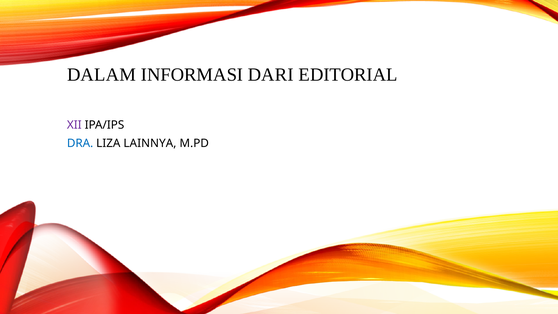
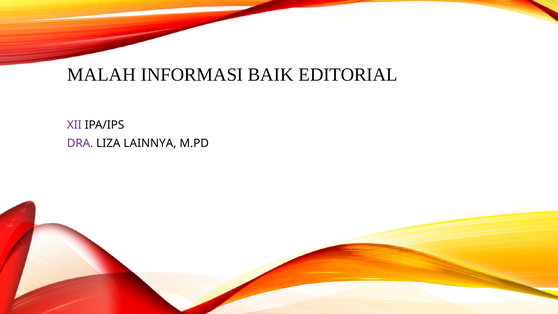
DALAM: DALAM -> MALAH (101, 75)
DARI: DARI -> BAIK (271, 75)
DRA colour: blue -> purple (80, 143)
